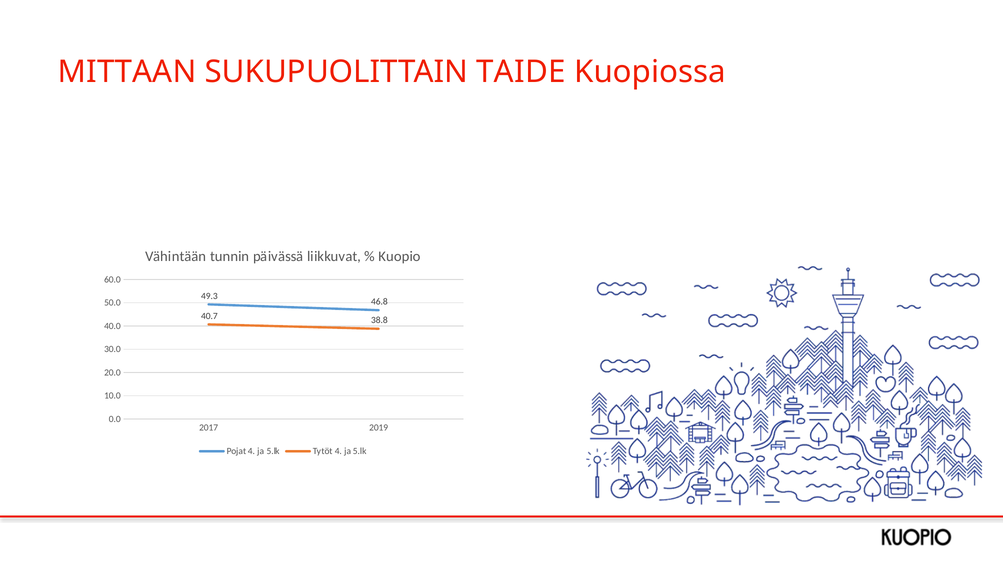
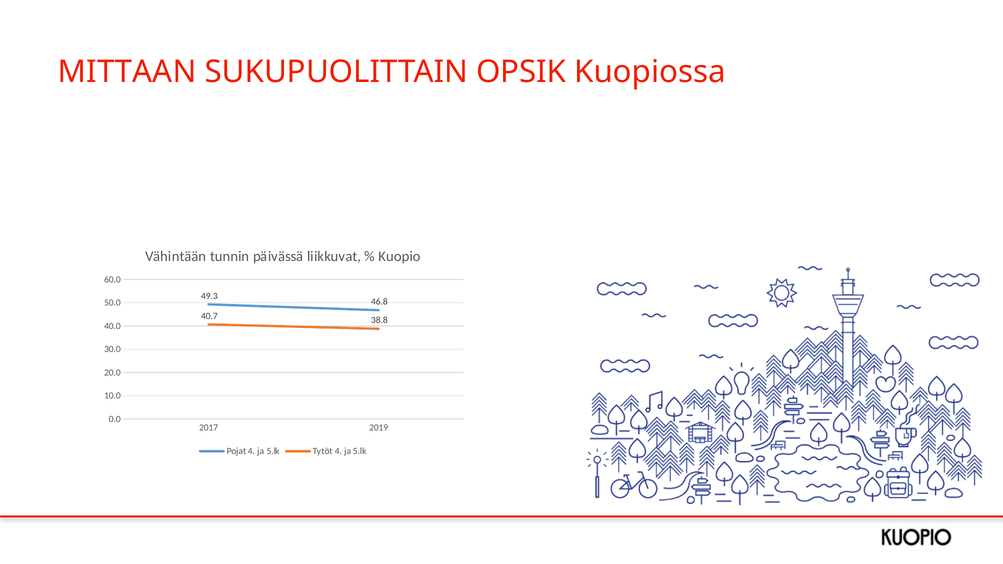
TAIDE: TAIDE -> OPSIK (521, 72)
